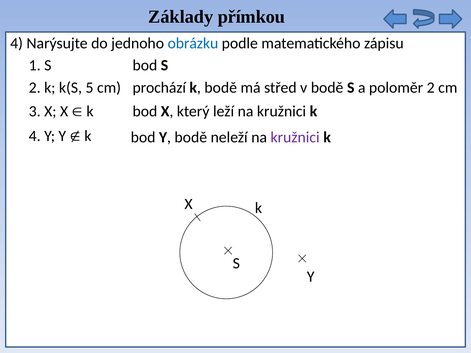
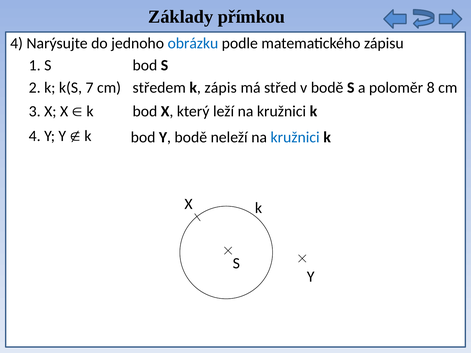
5: 5 -> 7 (90, 88)
prochází: prochází -> středem (159, 88)
k bodě: bodě -> zápis (221, 88)
poloměr 2: 2 -> 8 (431, 88)
kružnici colour: purple -> blue (295, 138)
